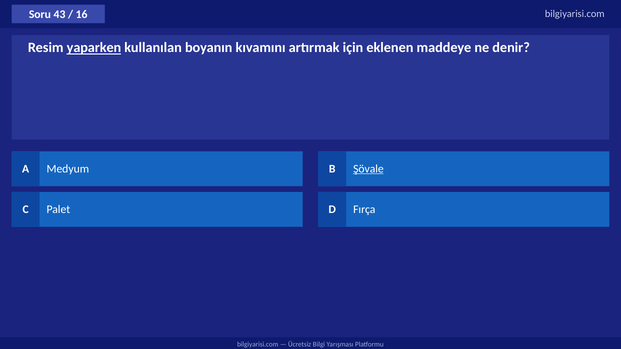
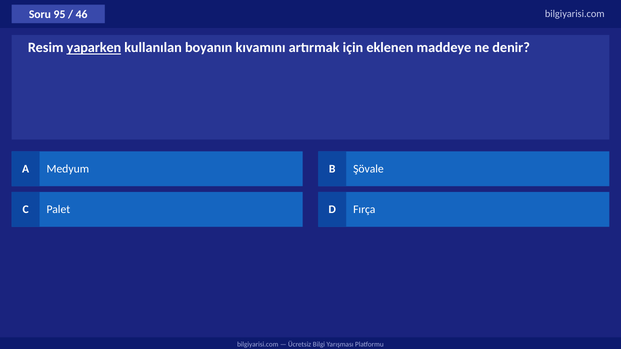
43: 43 -> 95 (60, 14)
16: 16 -> 46 (82, 14)
Şövale underline: present -> none (368, 169)
